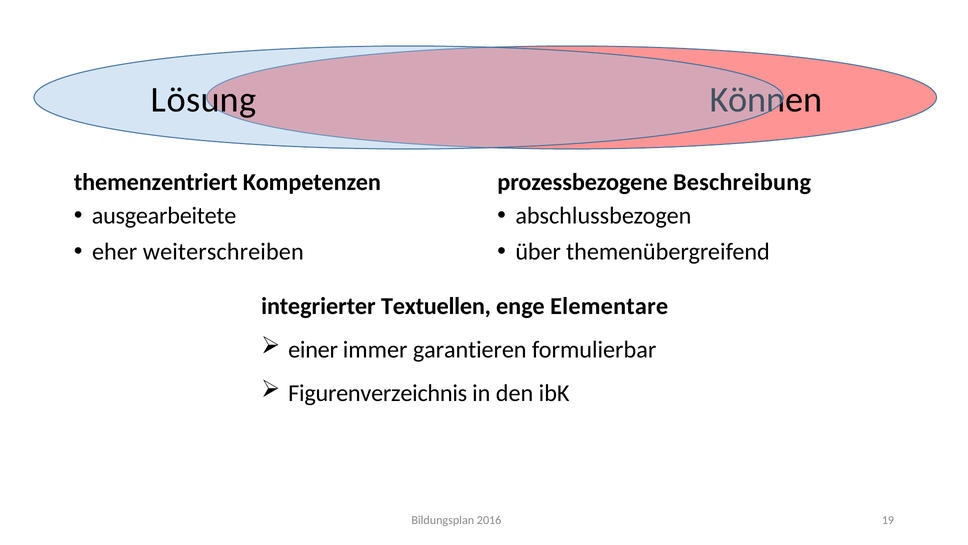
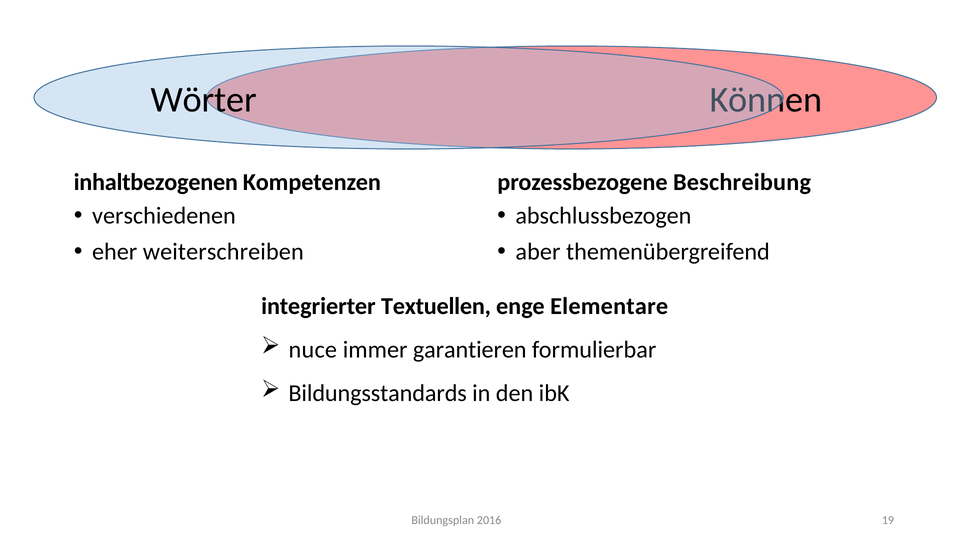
Lösung: Lösung -> Wörter (204, 100)
themenzentriert: themenzentriert -> inhaltbezogenen (156, 182)
ausgearbeitete: ausgearbeitete -> verschiedenen (164, 215)
über: über -> aber (538, 252)
einer: einer -> nuce (313, 349)
Figurenverzeichnis: Figurenverzeichnis -> Bildungsstandards (378, 393)
